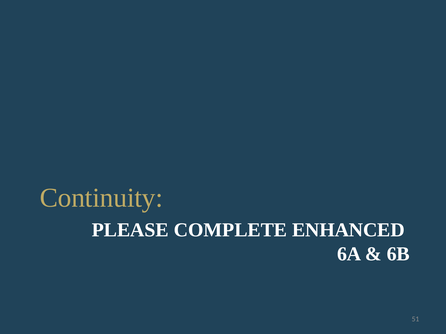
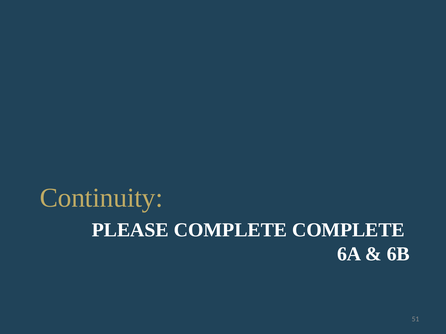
COMPLETE ENHANCED: ENHANCED -> COMPLETE (348, 230)
